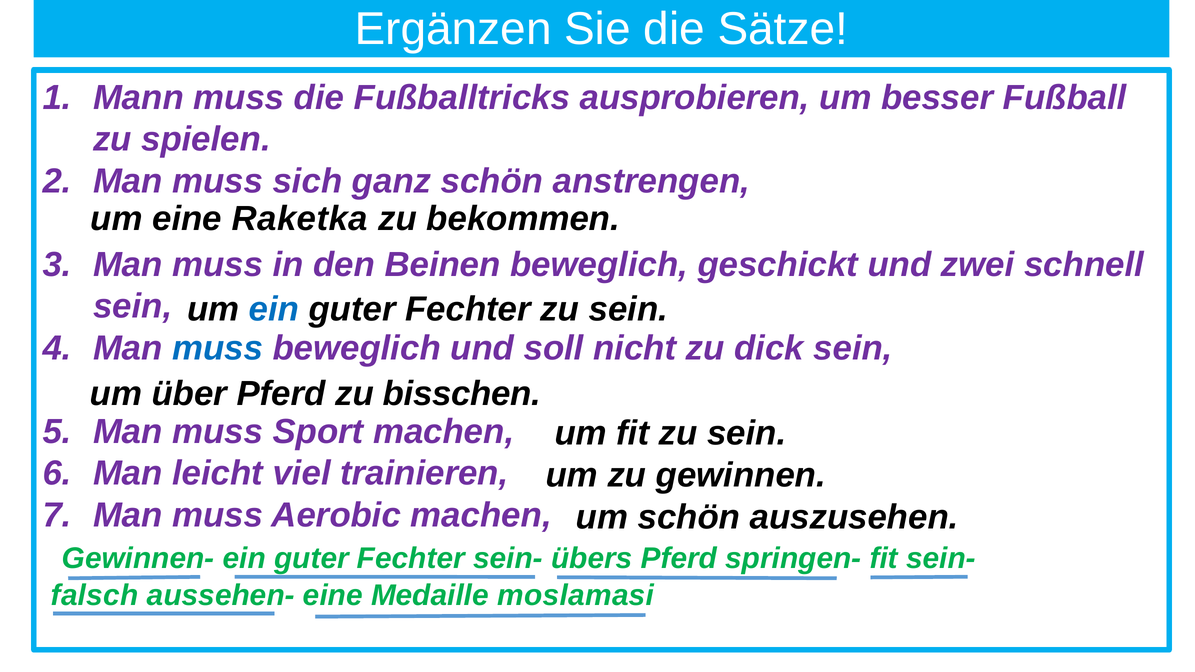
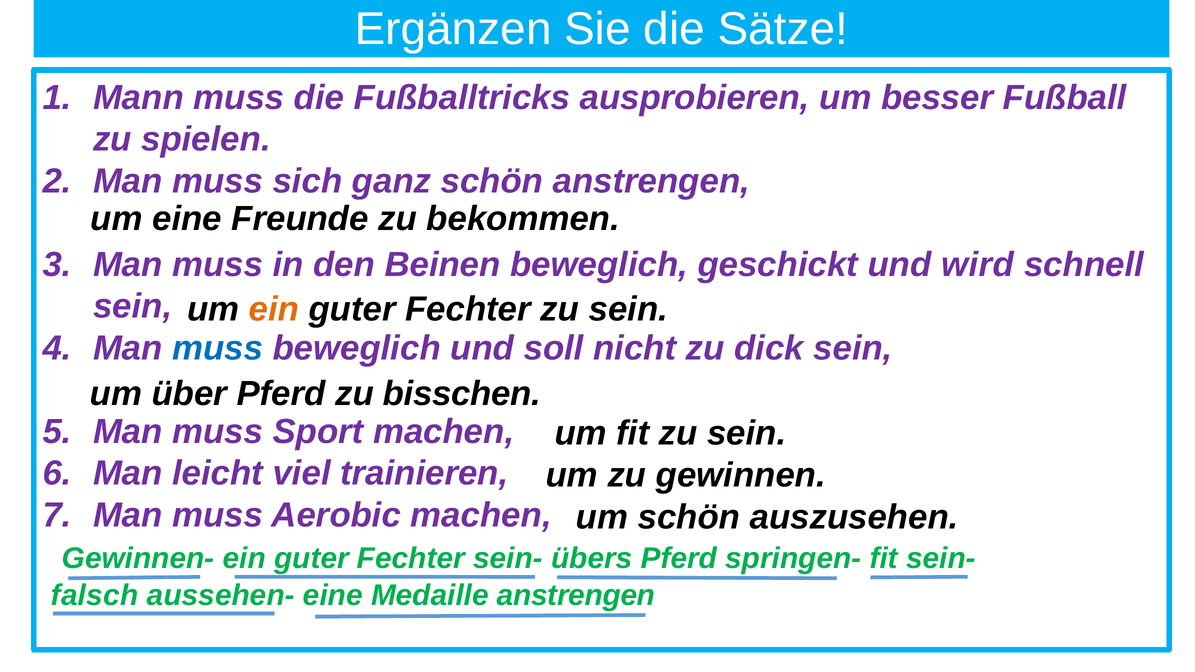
Raketka: Raketka -> Freunde (300, 219)
zwei: zwei -> wird (978, 265)
ein colour: blue -> orange (274, 309)
Medaille moslamasi: moslamasi -> anstrengen (576, 595)
